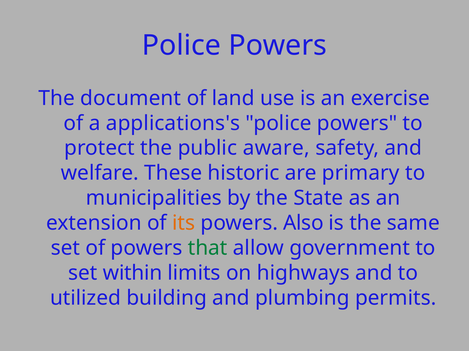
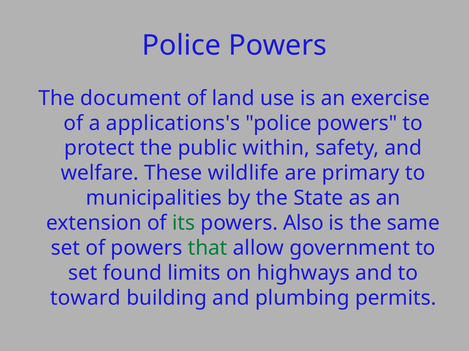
aware: aware -> within (276, 148)
historic: historic -> wildlife (243, 173)
its colour: orange -> green (184, 223)
within: within -> found (132, 274)
utilized: utilized -> toward (85, 299)
